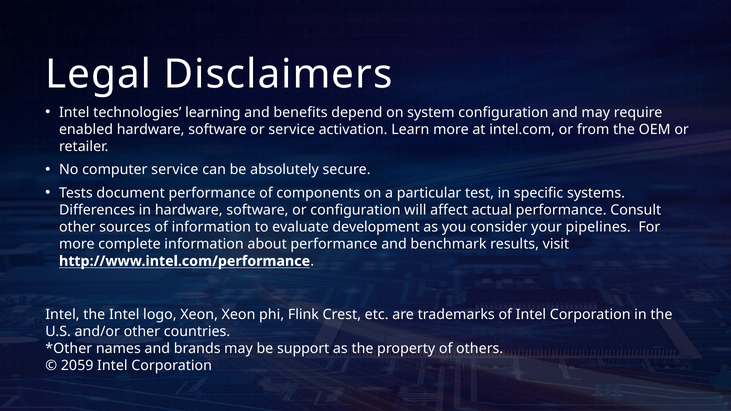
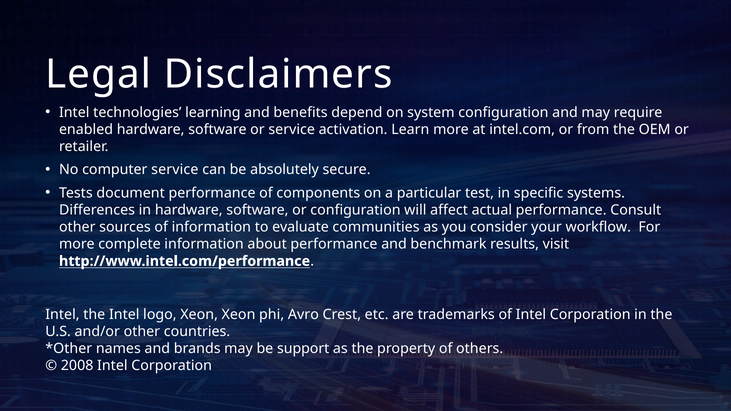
development: development -> communities (376, 227)
pipelines: pipelines -> workflow (598, 227)
Flink: Flink -> Avro (303, 315)
2059: 2059 -> 2008 (77, 366)
